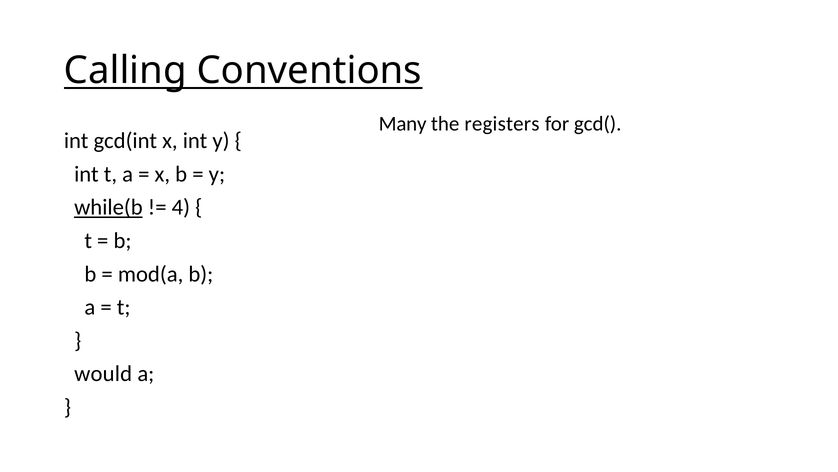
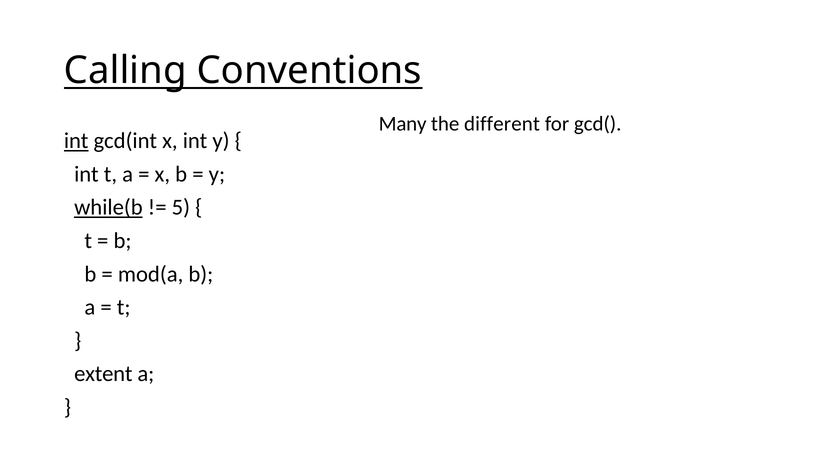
registers: registers -> different (502, 124)
int underline: none -> present (76, 141)
4: 4 -> 5 (181, 207)
would: would -> extent (103, 373)
